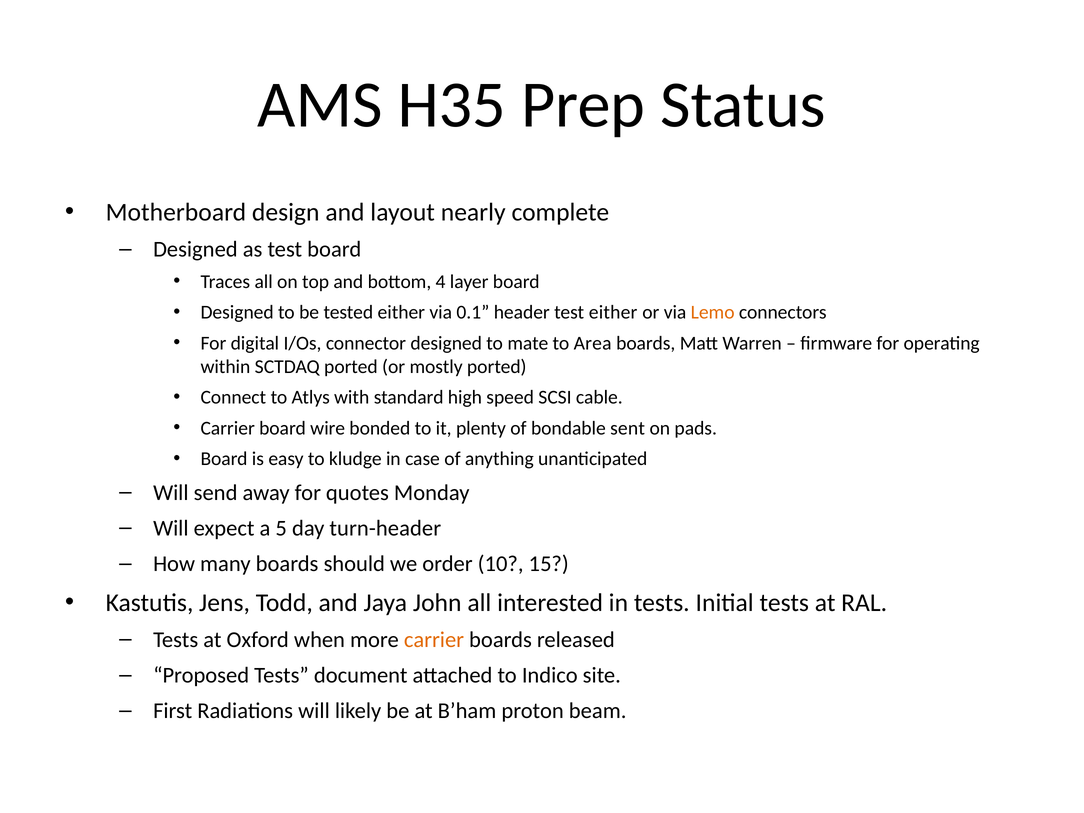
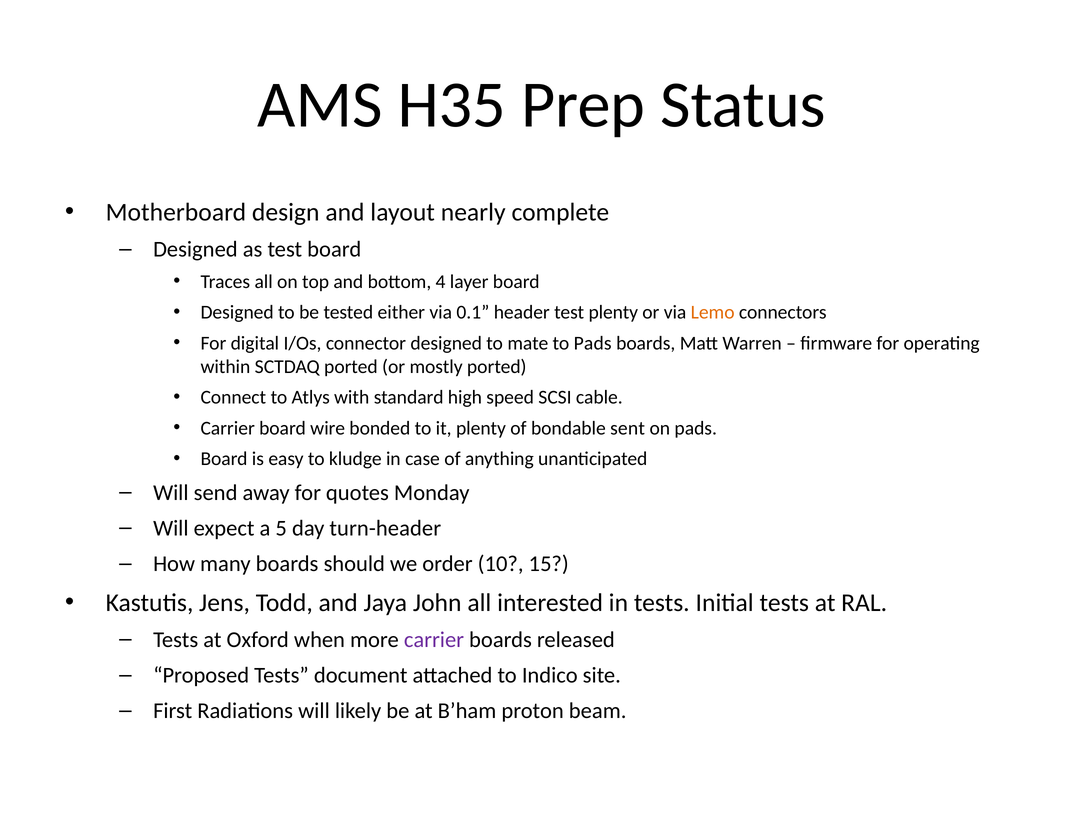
test either: either -> plenty (613, 312)
to Area: Area -> Pads (593, 343)
carrier colour: orange -> purple (434, 640)
